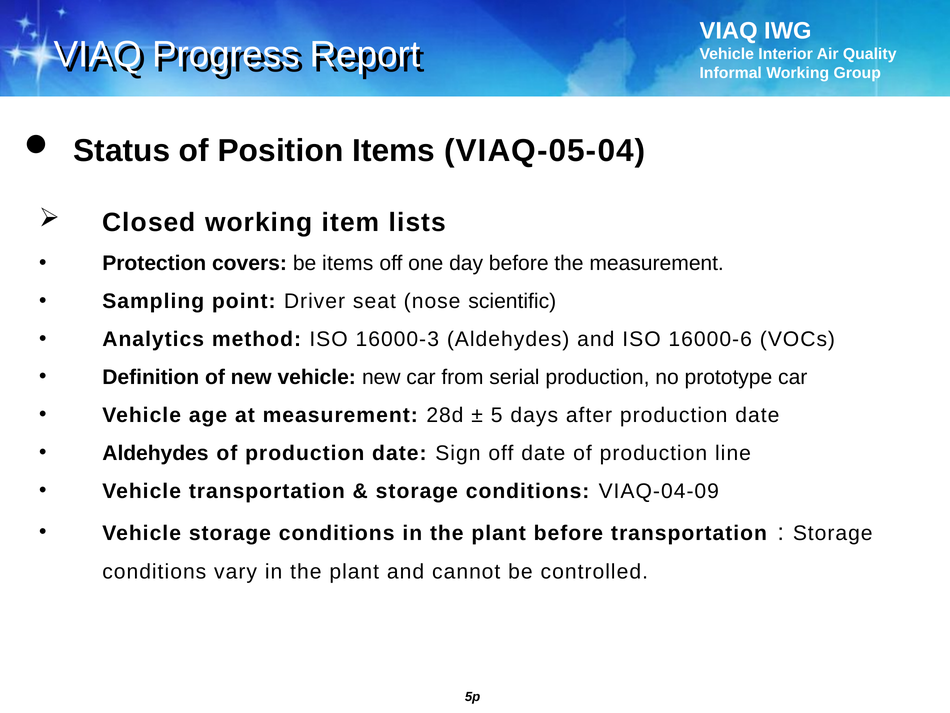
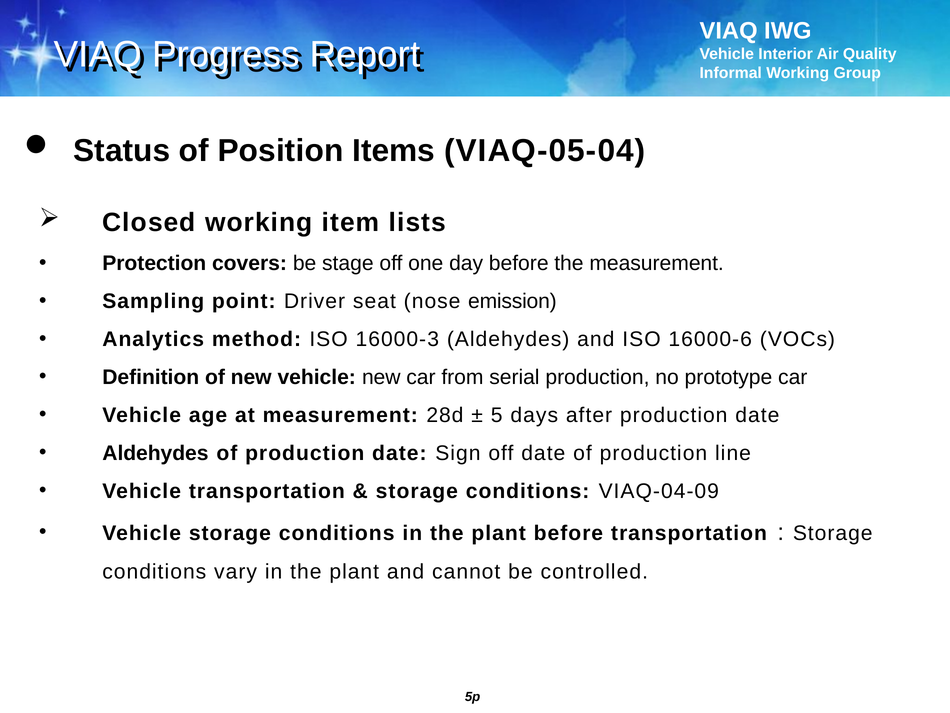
be items: items -> stage (348, 263)
scientific: scientific -> emission (512, 301)
